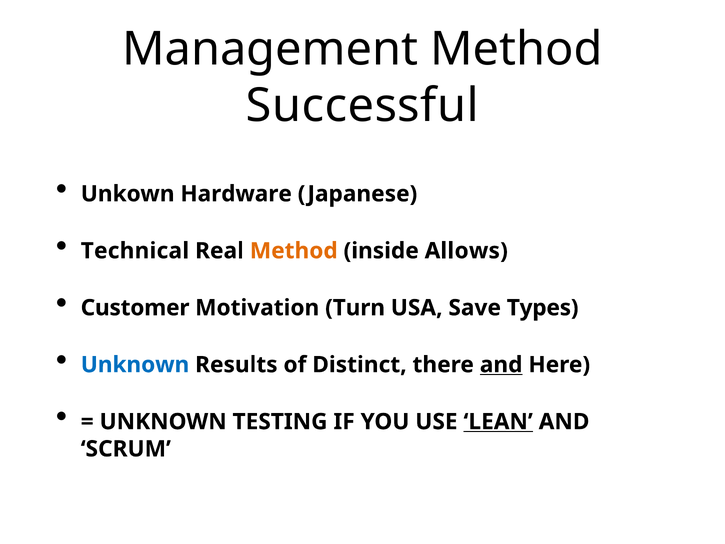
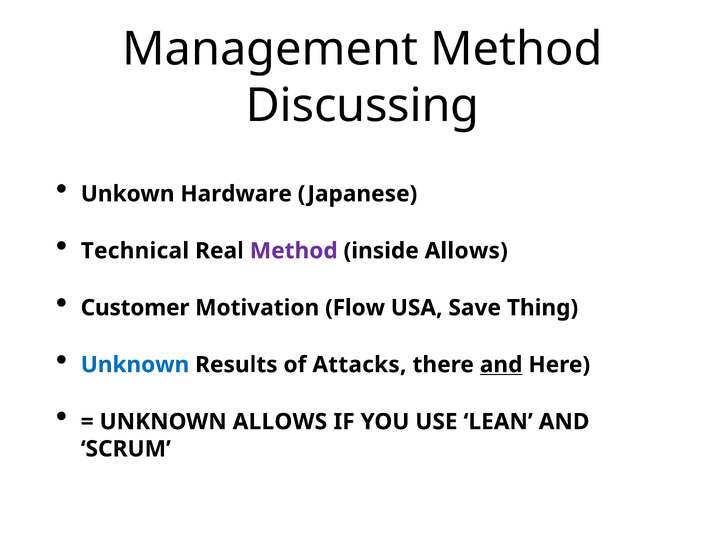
Successful: Successful -> Discussing (363, 106)
Method colour: orange -> purple (294, 251)
Turn: Turn -> Flow (355, 308)
Types: Types -> Thing (543, 308)
Distinct: Distinct -> Attacks (359, 365)
UNKNOWN TESTING: TESTING -> ALLOWS (280, 422)
LEAN underline: present -> none (498, 422)
